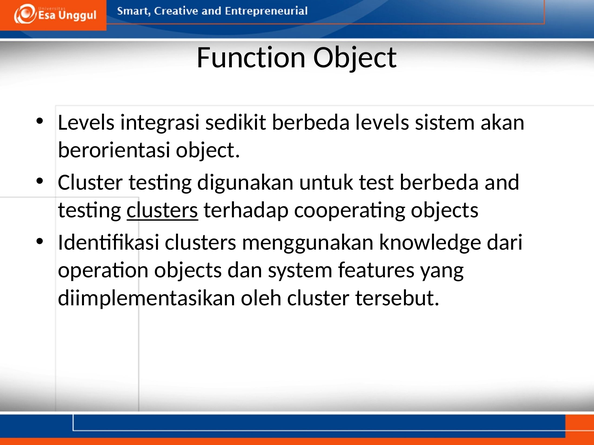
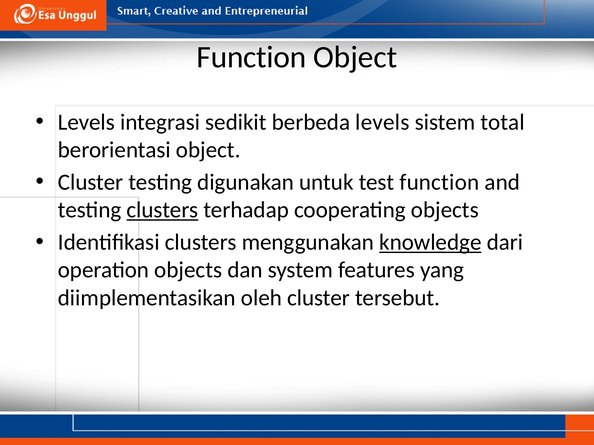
akan: akan -> total (503, 122)
test berbeda: berbeda -> function (439, 183)
knowledge underline: none -> present (430, 243)
